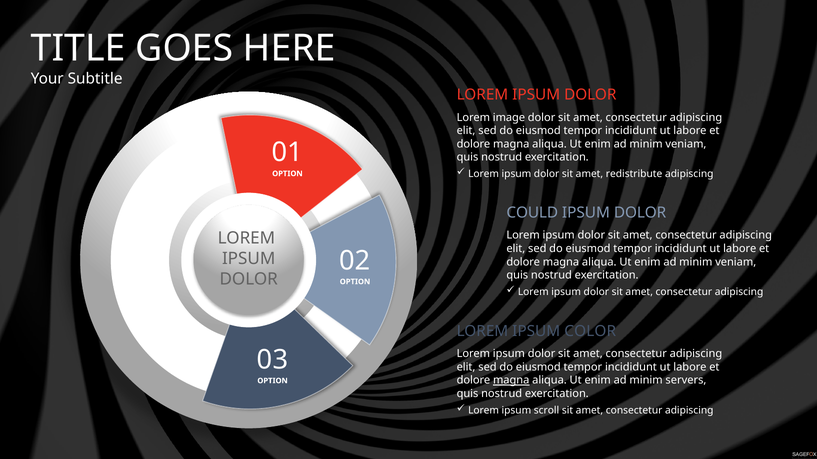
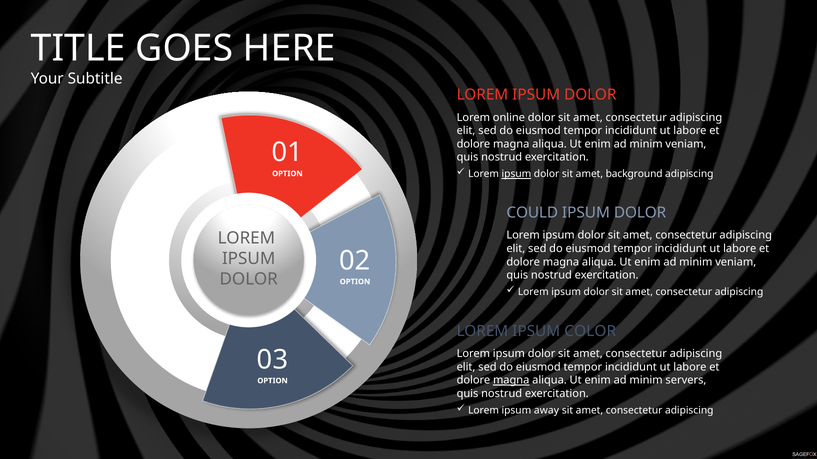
image: image -> online (509, 118)
ipsum underline: none -> present (516, 174)
redistribute: redistribute -> background (634, 174)
scroll: scroll -> away (546, 411)
